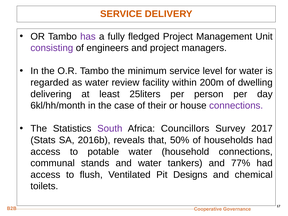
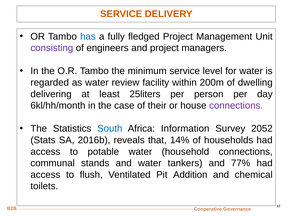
has colour: purple -> blue (88, 36)
South colour: purple -> blue (110, 129)
Councillors: Councillors -> Information (185, 129)
2017: 2017 -> 2052 (262, 129)
50%: 50% -> 14% (180, 140)
Designs: Designs -> Addition (190, 175)
